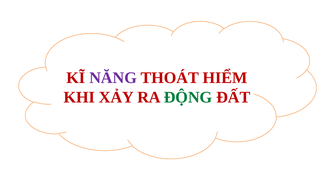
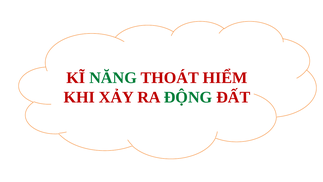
NĂNG colour: purple -> green (113, 78)
